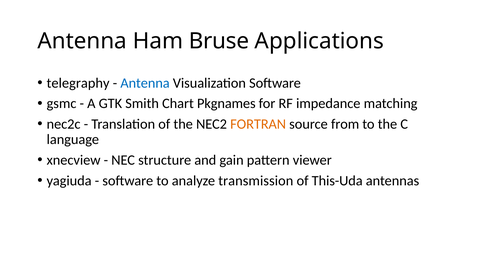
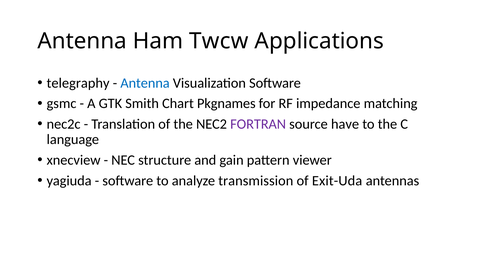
Bruse: Bruse -> Twcw (219, 41)
FORTRAN colour: orange -> purple (258, 124)
from: from -> have (345, 124)
This-Uda: This-Uda -> Exit-Uda (337, 181)
